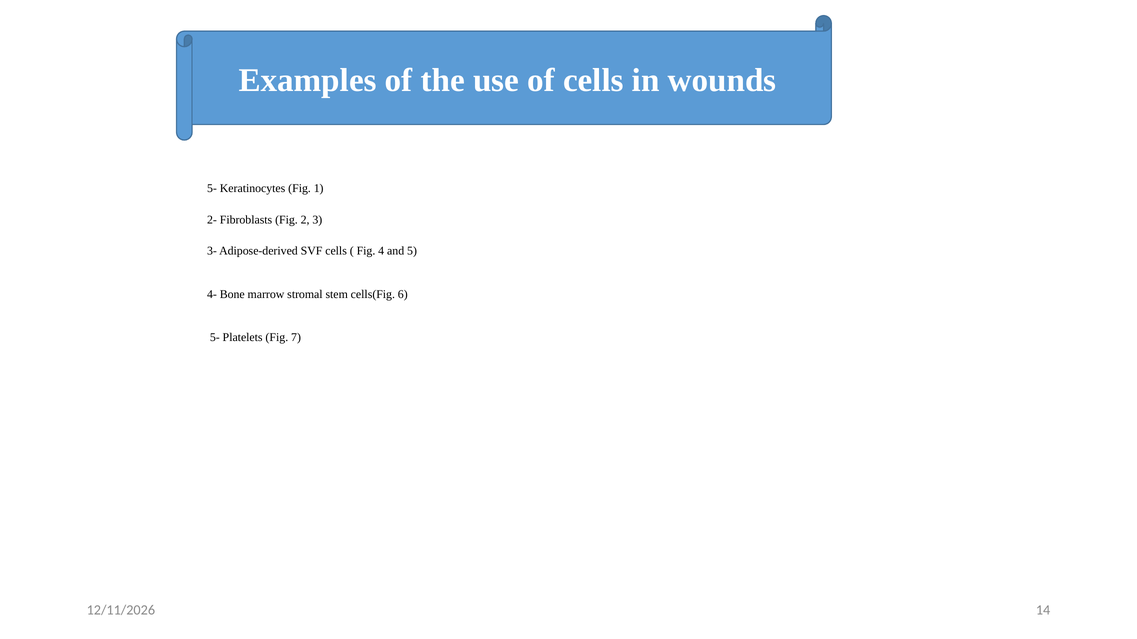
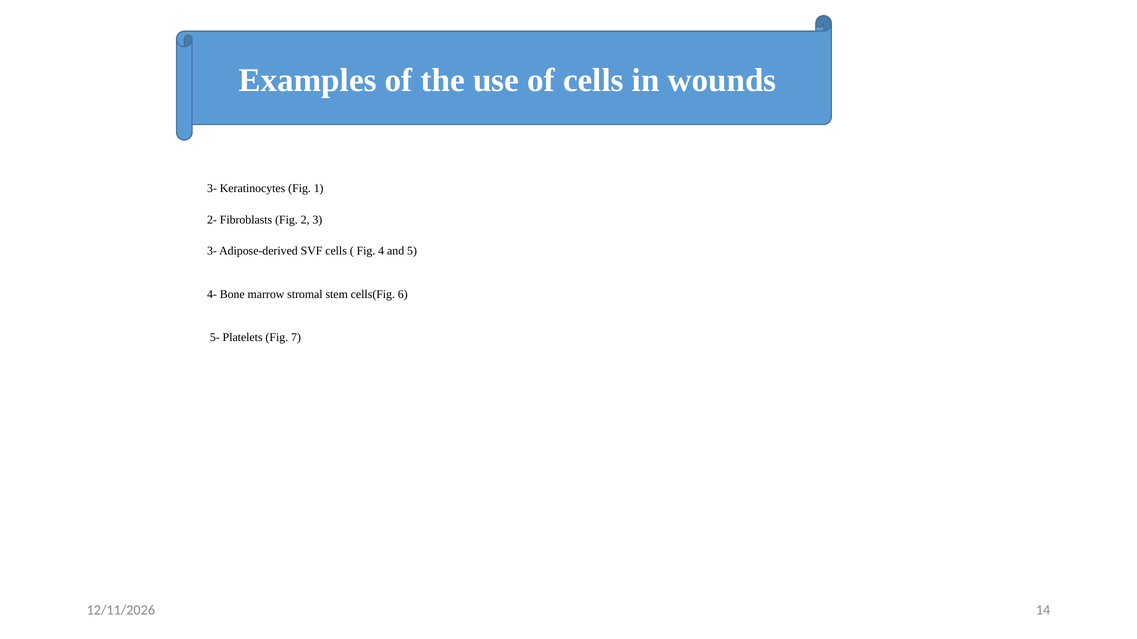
5-: 5- -> 3- (212, 189)
